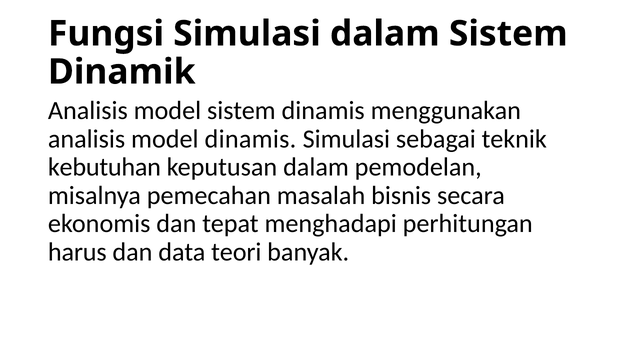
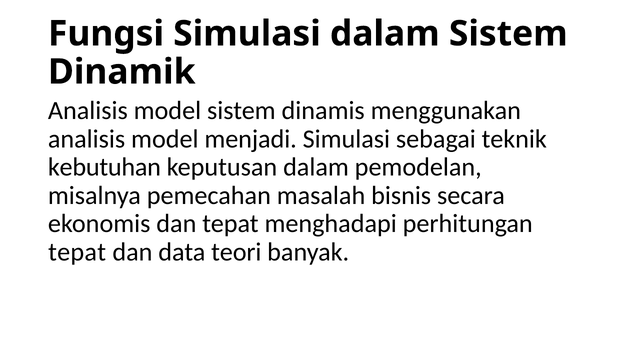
model dinamis: dinamis -> menjadi (251, 139)
harus: harus -> tepat (77, 252)
